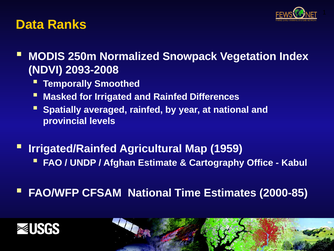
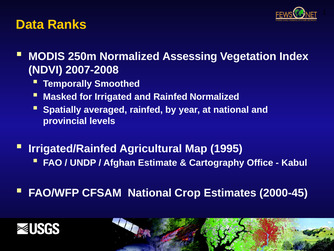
Snowpack: Snowpack -> Assessing (190, 56)
2093-2008: 2093-2008 -> 2007-2008 (92, 70)
Rainfed Differences: Differences -> Normalized (214, 97)
1959: 1959 -> 1995 (226, 148)
Time: Time -> Crop (188, 193)
2000-85: 2000-85 -> 2000-45 (284, 193)
